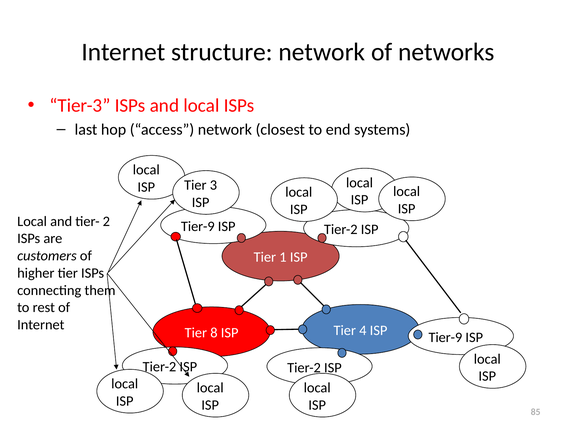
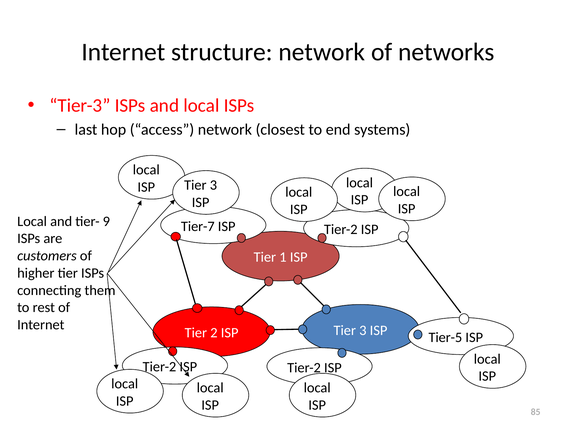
2: 2 -> 9 (106, 221)
Tier-9: Tier-9 -> Tier-7 (198, 226)
4: 4 -> 3 (363, 330)
8: 8 -> 2 (214, 333)
Tier-9: Tier-9 -> Tier-5 (445, 337)
